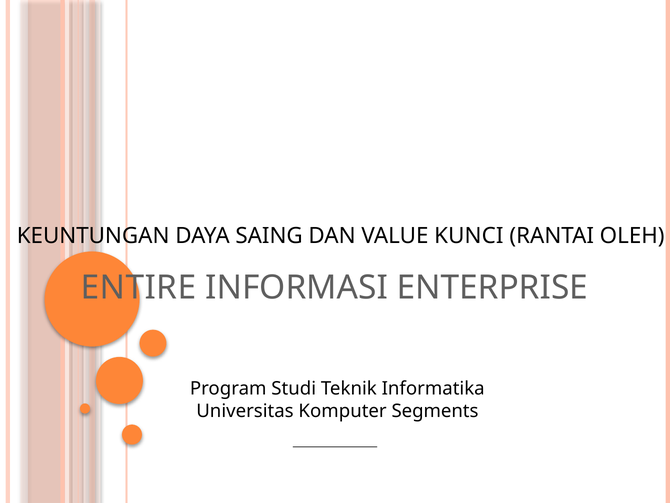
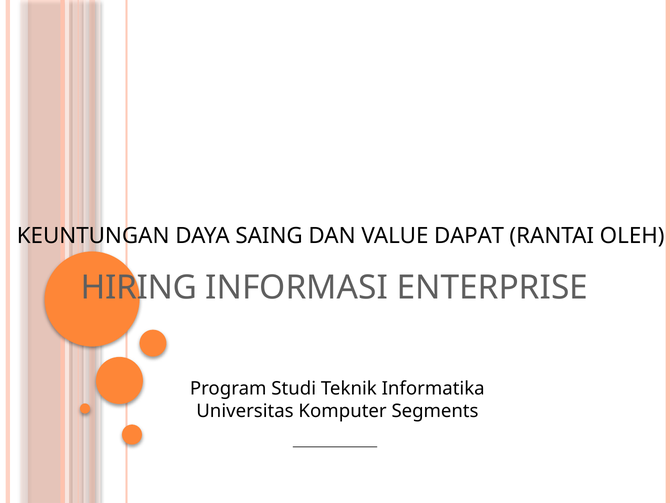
KUNCI: KUNCI -> DAPAT (469, 236)
ENTIRE: ENTIRE -> HIRING (139, 287)
